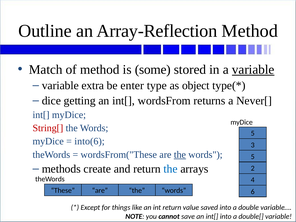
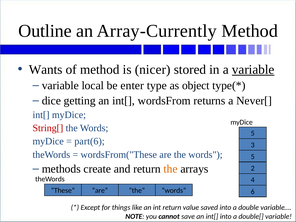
Array-Reflection: Array-Reflection -> Array-Currently (157, 31)
Match: Match -> Wants (46, 69)
some: some -> nicer (153, 69)
extra: extra -> local (93, 86)
into(6: into(6 -> part(6 (89, 141)
the underline: present -> none (180, 155)
the colour: blue -> orange (171, 169)
